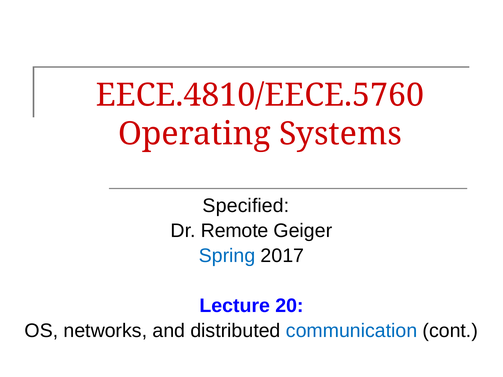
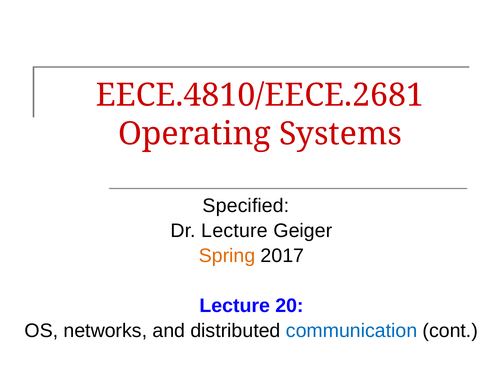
EECE.4810/EECE.5760: EECE.4810/EECE.5760 -> EECE.4810/EECE.2681 (260, 95)
Dr Remote: Remote -> Lecture (234, 231)
Spring colour: blue -> orange (227, 256)
